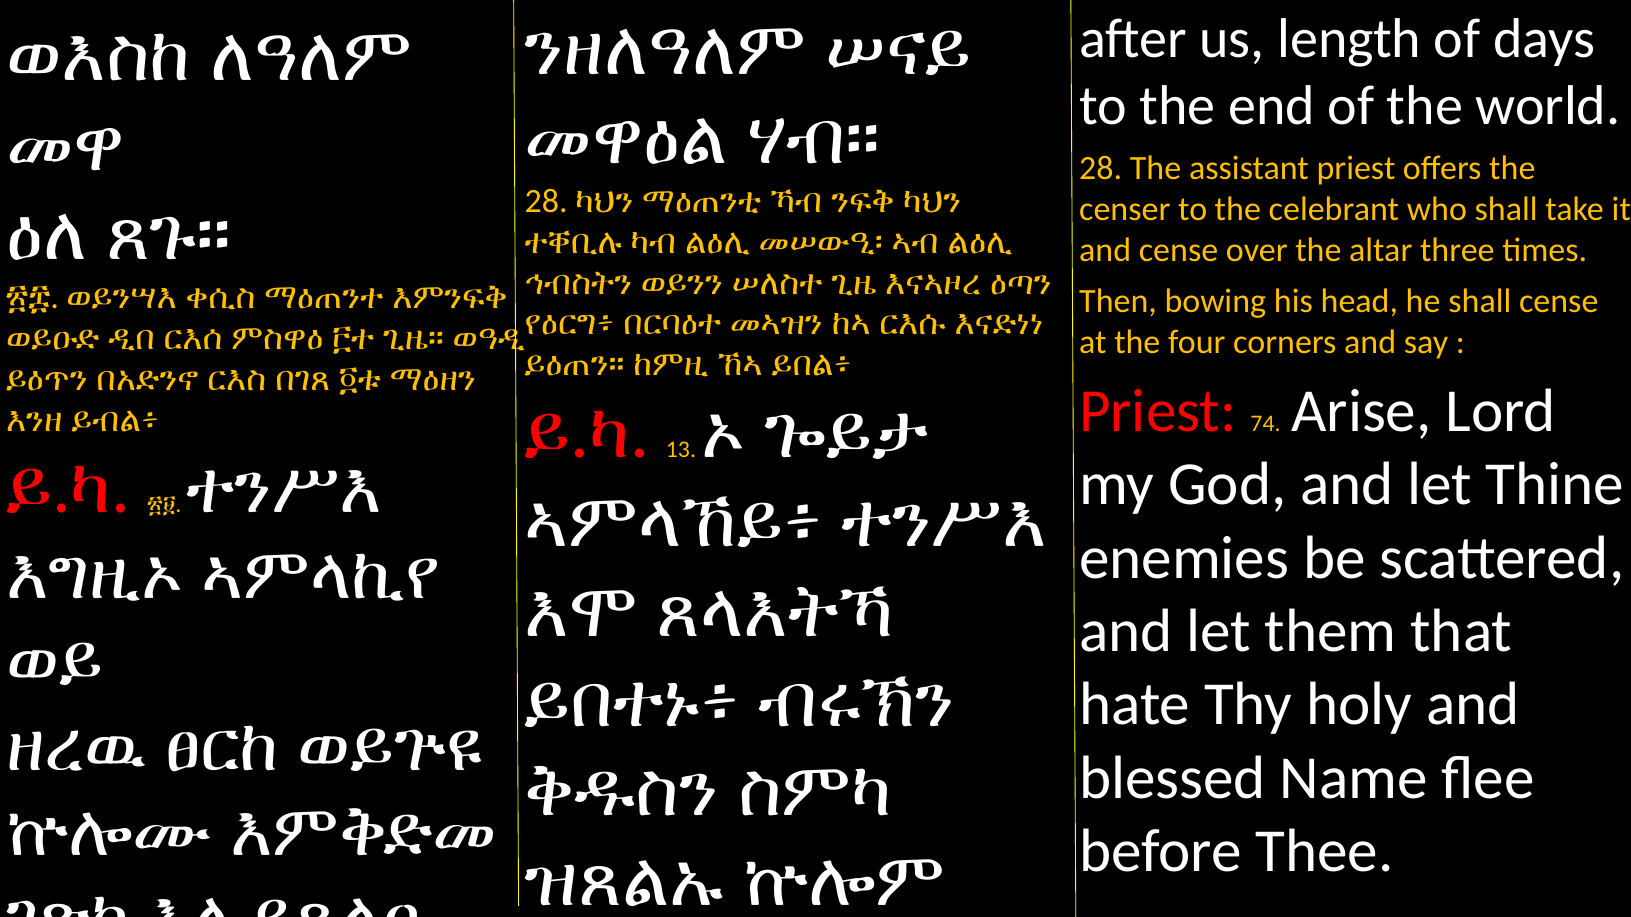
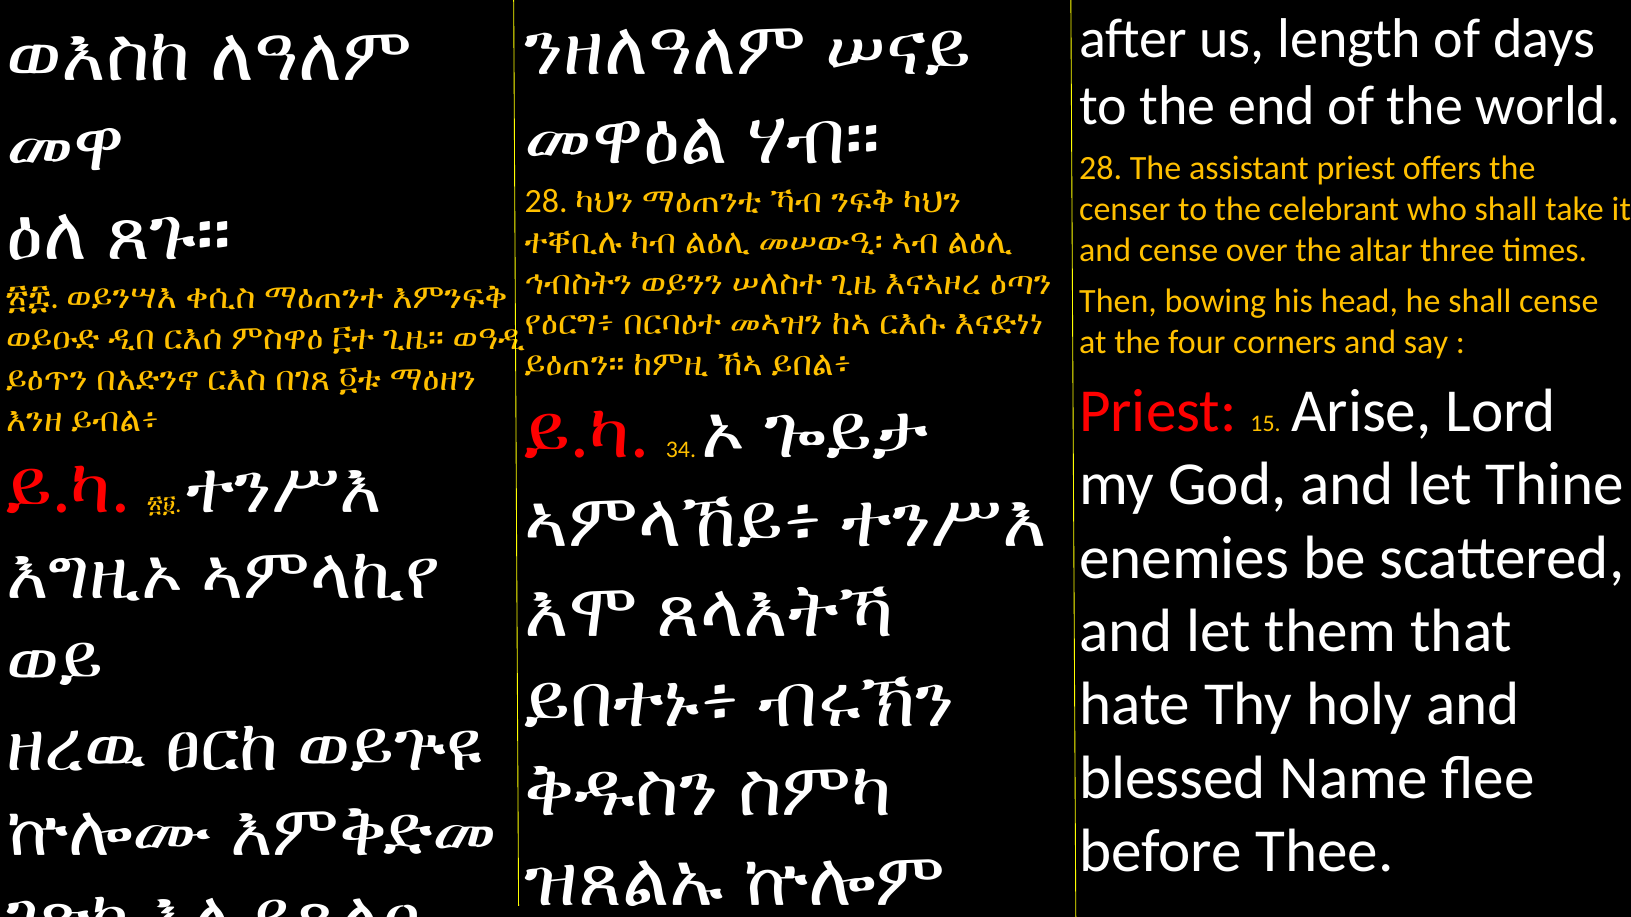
74: 74 -> 15 (1266, 424)
13: 13 -> 34 (681, 450)
